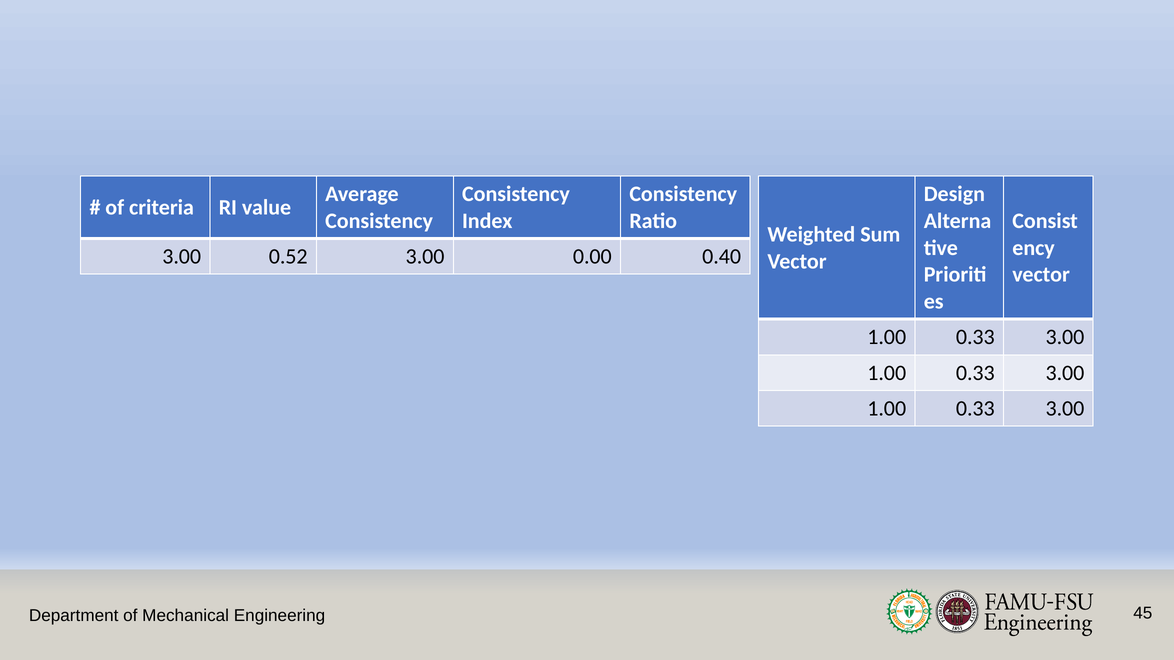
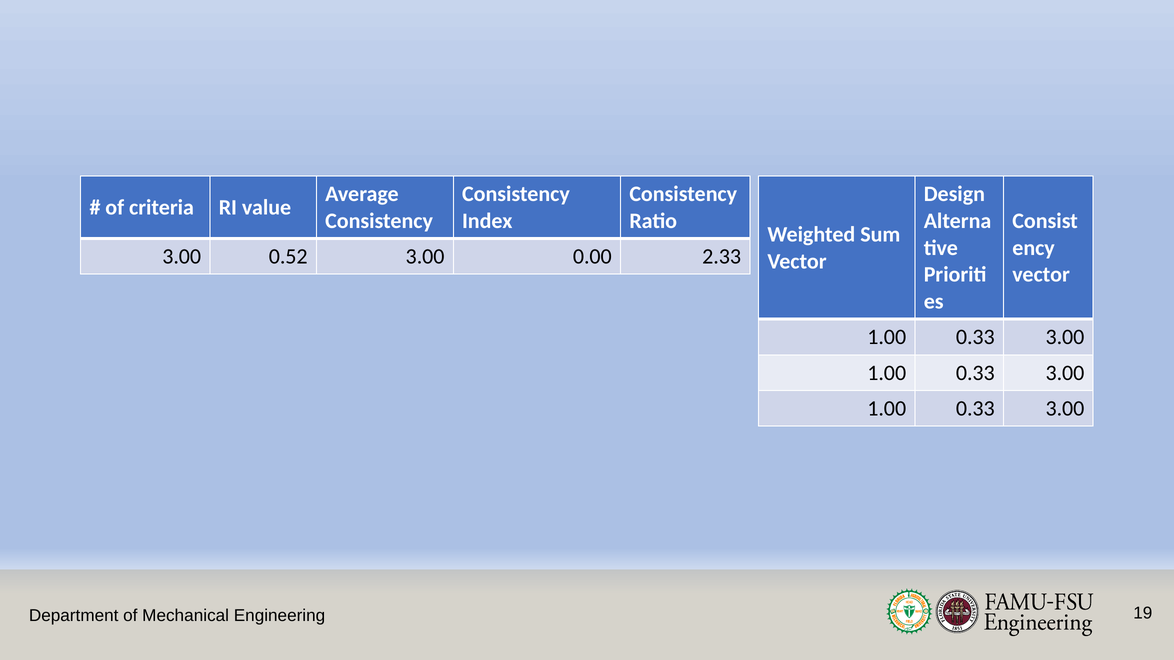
0.40: 0.40 -> 2.33 (722, 257)
45: 45 -> 19 (1143, 613)
